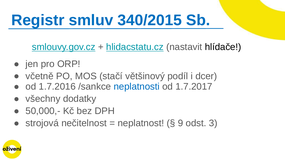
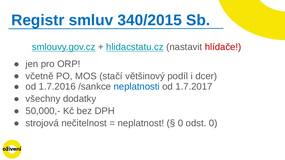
hlídače colour: black -> red (223, 47)
9: 9 -> 0 (180, 123)
odst 3: 3 -> 0 (213, 123)
